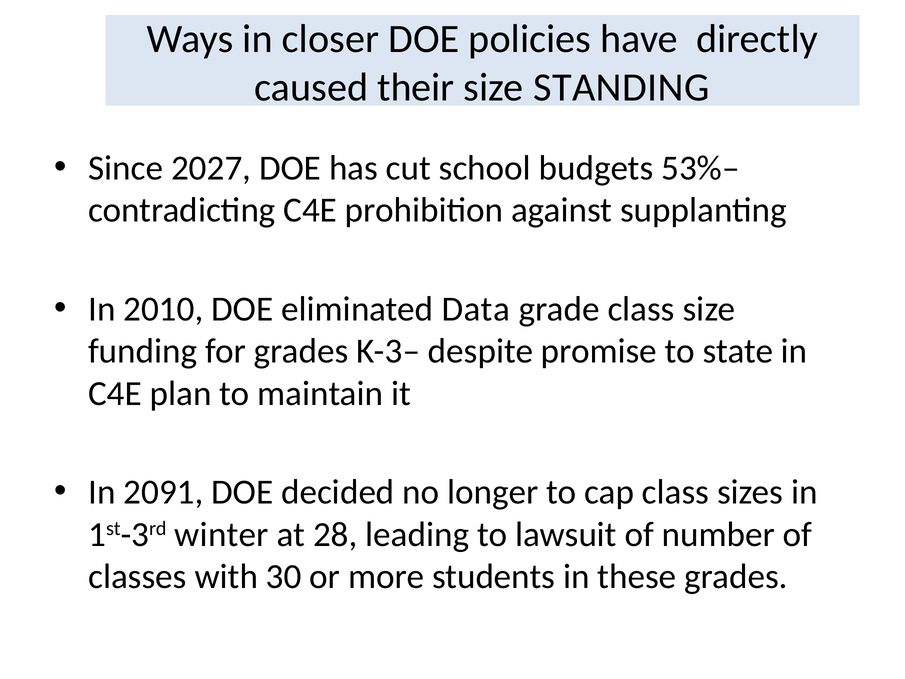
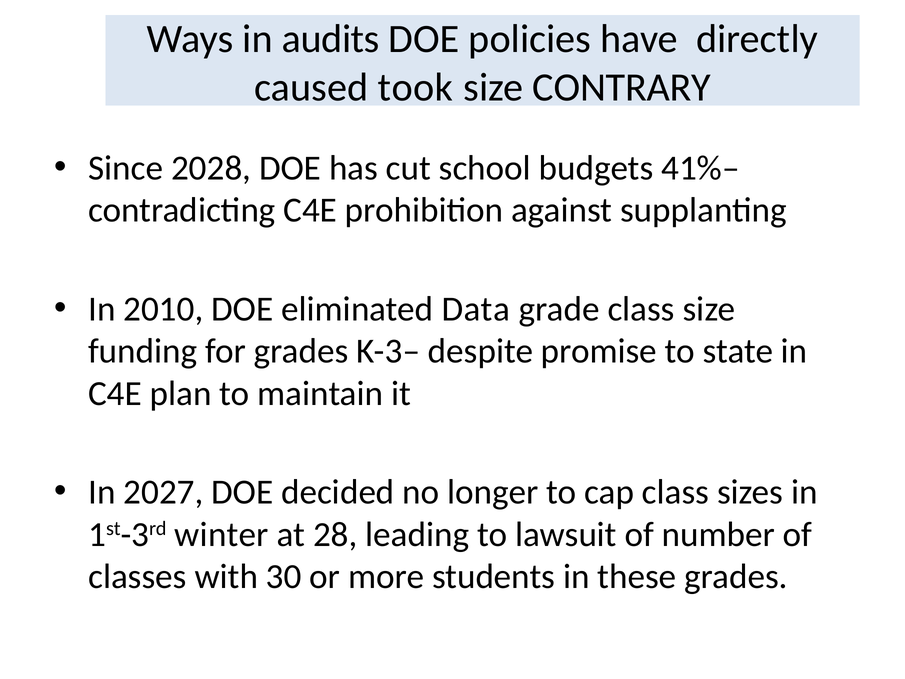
closer: closer -> audits (331, 39)
their: their -> took (416, 87)
STANDING: STANDING -> CONTRARY (622, 87)
2027: 2027 -> 2028 (211, 168)
53%–: 53%– -> 41%– (700, 168)
2091: 2091 -> 2027 (163, 492)
